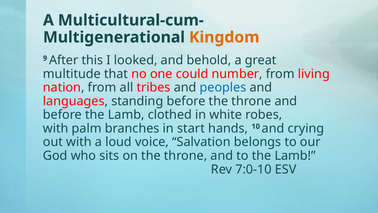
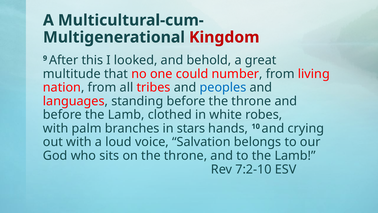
Kingdom colour: orange -> red (224, 37)
start: start -> stars (191, 128)
7:0-10: 7:0-10 -> 7:2-10 (253, 169)
